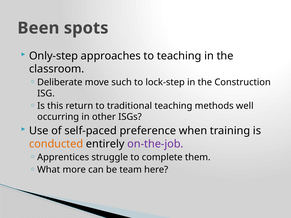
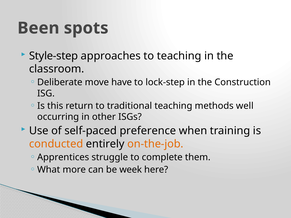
Only-step: Only-step -> Style-step (54, 56)
such: such -> have (122, 82)
on-the-job colour: purple -> orange (155, 144)
team: team -> week (131, 170)
